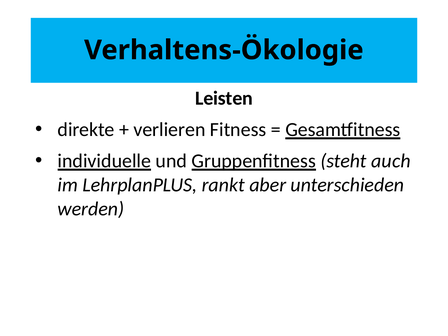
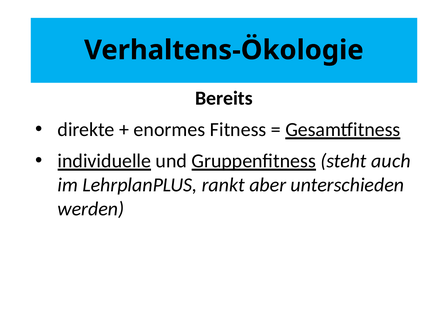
Leisten: Leisten -> Bereits (224, 98)
verlieren: verlieren -> enormes (169, 130)
